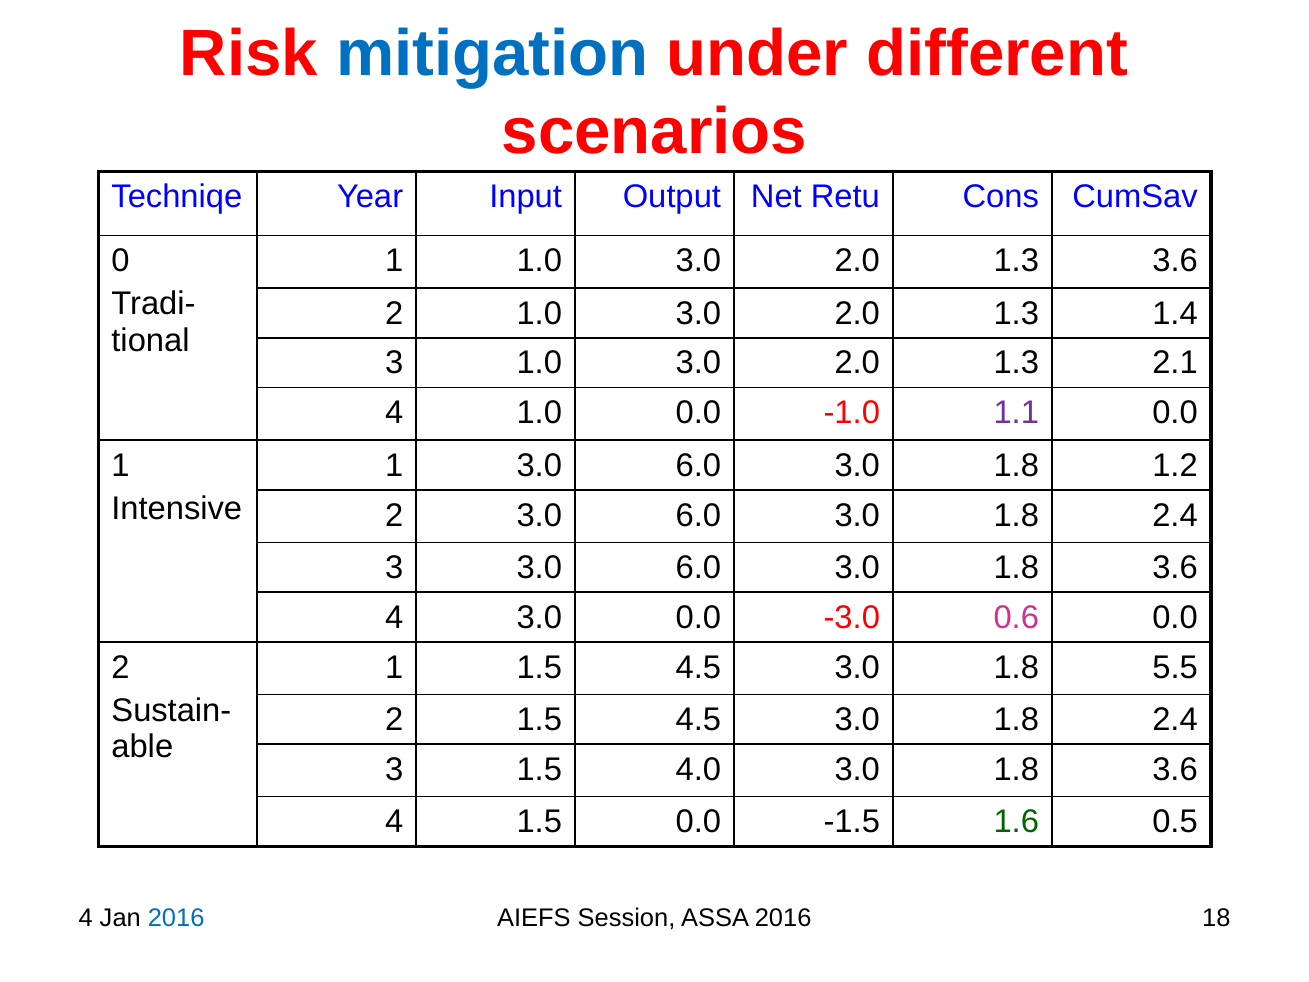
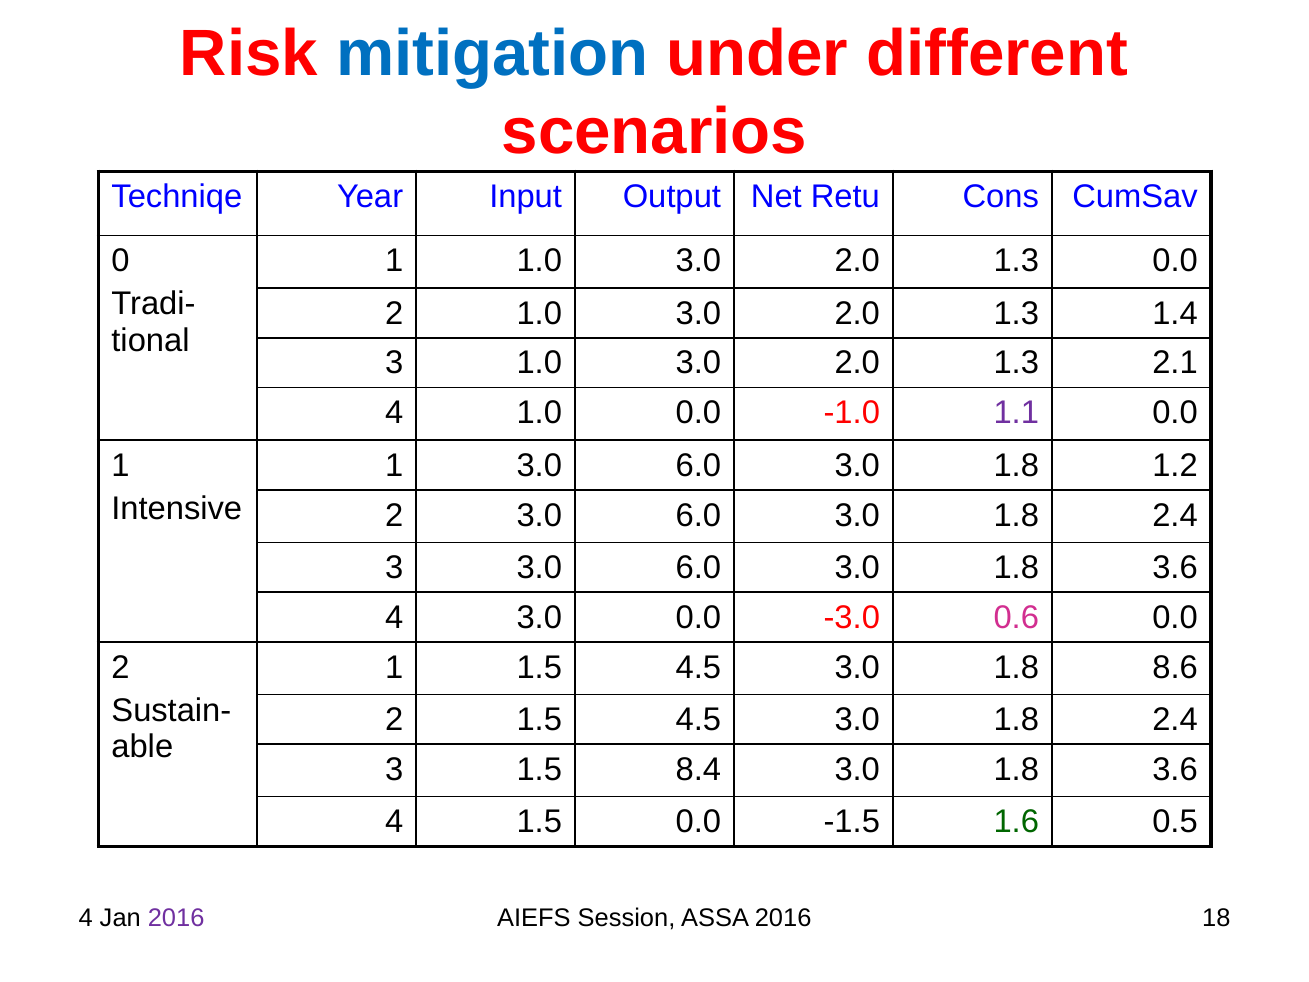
1.3 3.6: 3.6 -> 0.0 (1175, 261)
5.5: 5.5 -> 8.6 (1175, 667)
4.0: 4.0 -> 8.4 (698, 769)
2016 colour: blue -> purple (176, 918)
